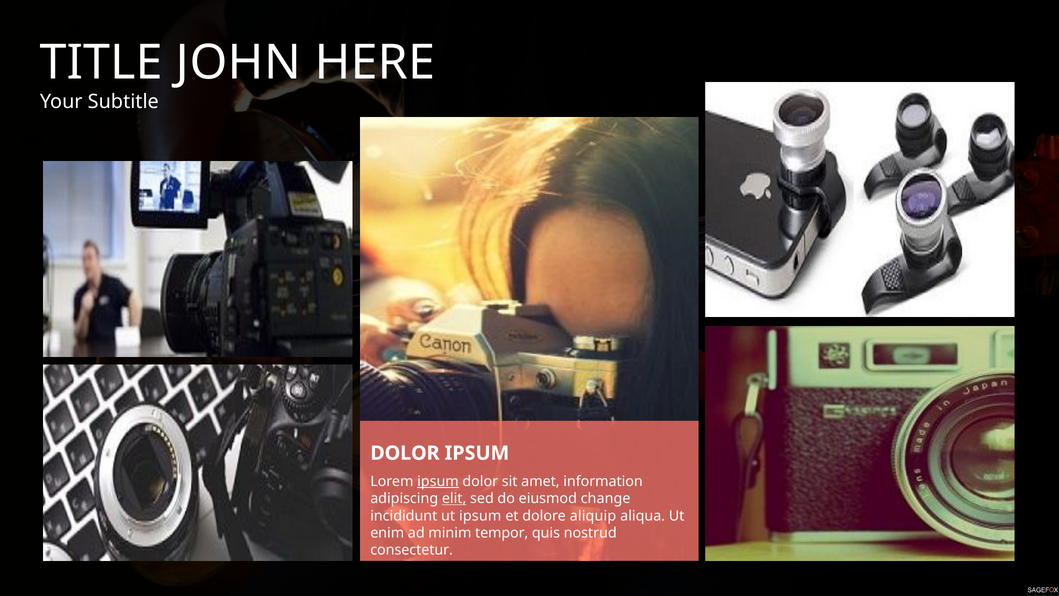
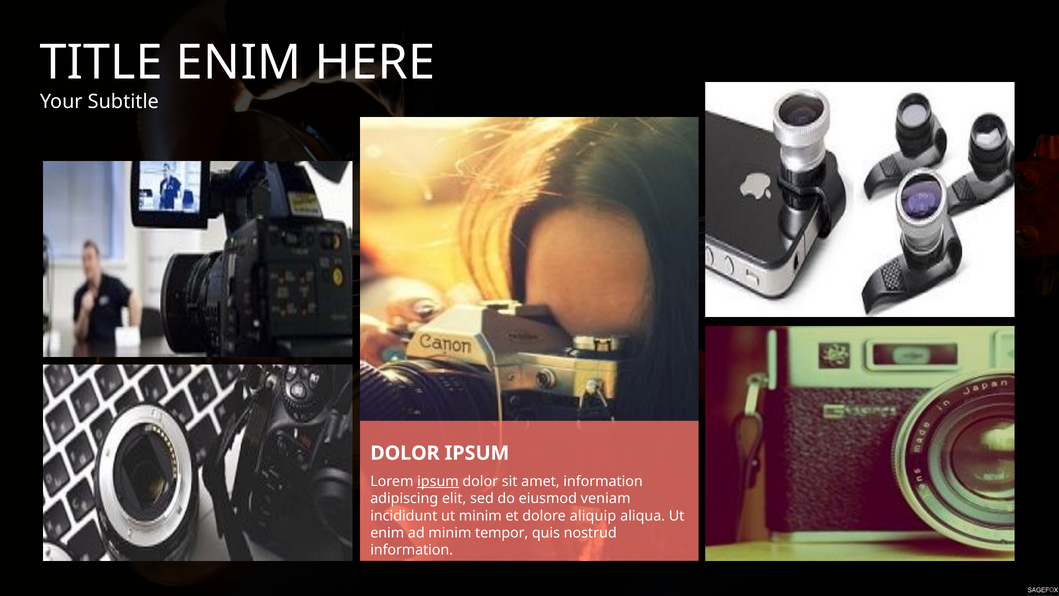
TITLE JOHN: JOHN -> ENIM (239, 63)
elit underline: present -> none (454, 498)
change: change -> veniam (606, 498)
ut ipsum: ipsum -> minim (480, 515)
consectetur: consectetur -> information (412, 550)
